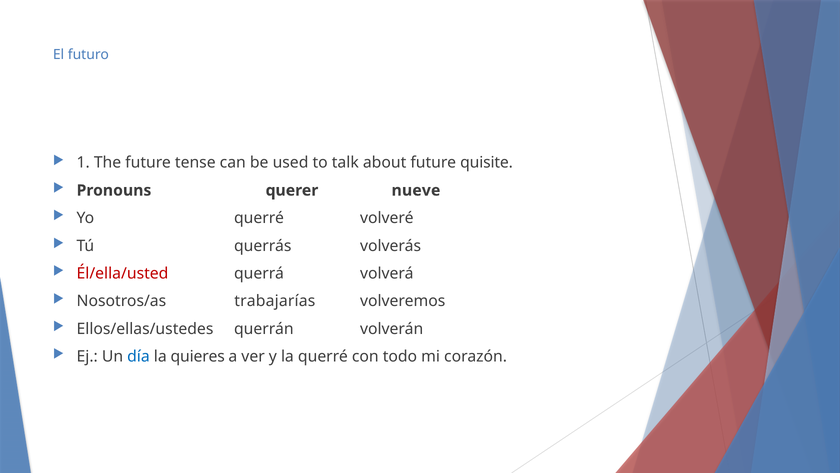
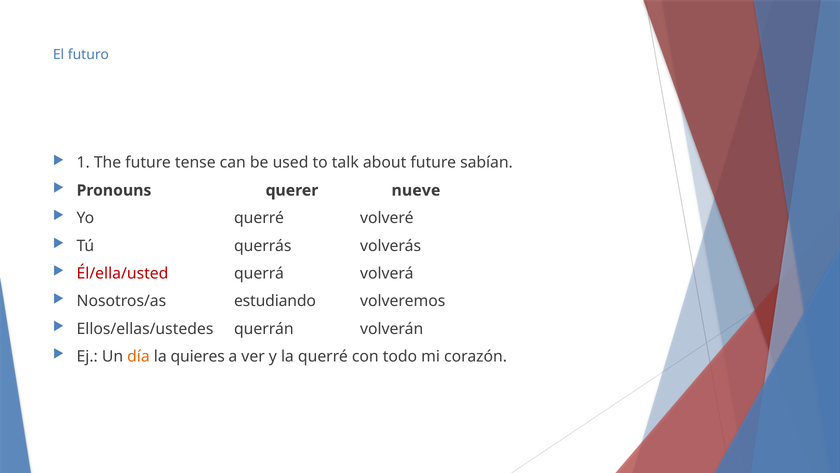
quisite: quisite -> sabían (486, 163)
trabajarías: trabajarías -> estudiando (275, 301)
día colour: blue -> orange (138, 356)
